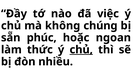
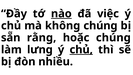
nào underline: none -> present (61, 14)
phúc: phúc -> rằng (42, 38)
hoặc ngoan: ngoan -> chúng (113, 38)
thức: thức -> lưng (40, 50)
